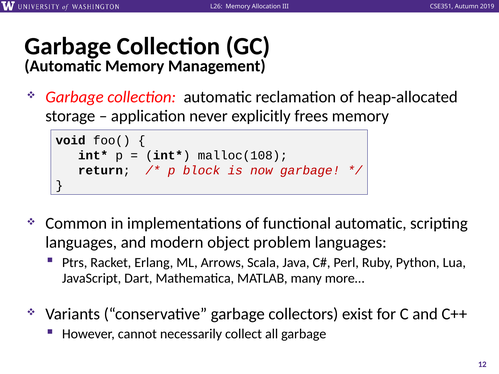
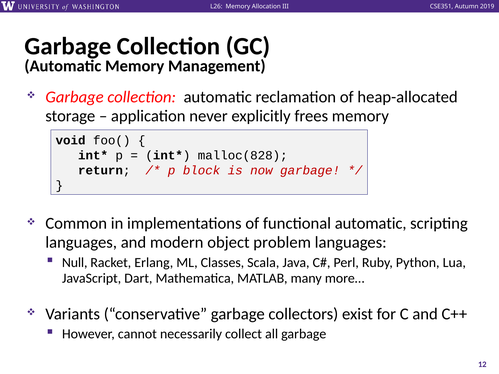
malloc(108: malloc(108 -> malloc(828 (243, 156)
Ptrs: Ptrs -> Null (75, 263)
Arrows: Arrows -> Classes (222, 263)
